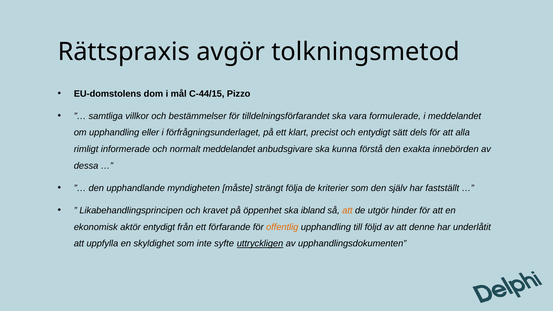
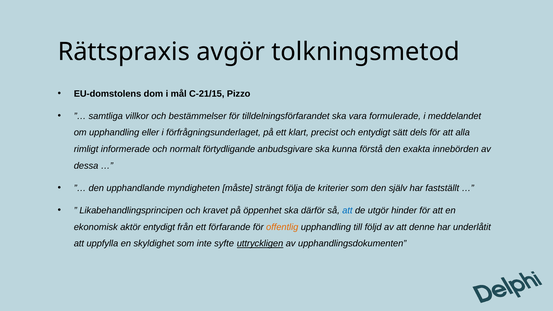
C-44/15: C-44/15 -> C-21/15 (207, 94)
normalt meddelandet: meddelandet -> förtydligande (229, 149)
ibland: ibland -> därför (313, 210)
att colour: orange -> blue (347, 210)
